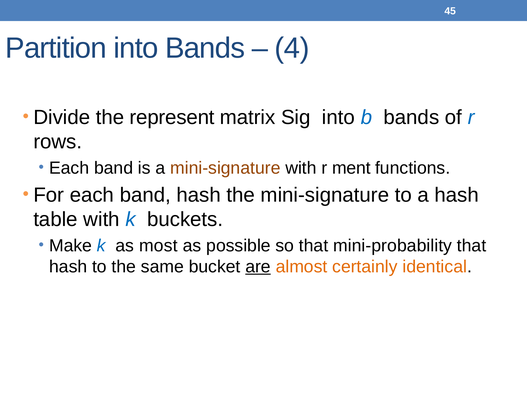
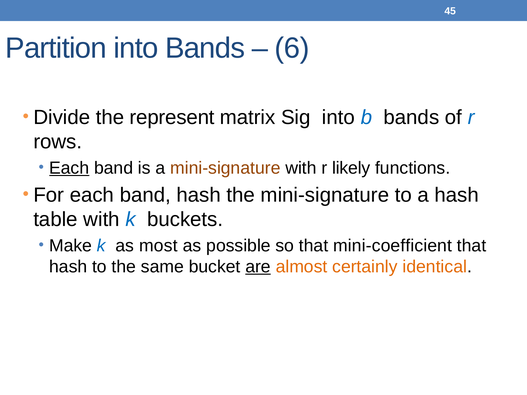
4: 4 -> 6 (292, 48)
Each underline: none -> present (69, 168)
ment: ment -> likely (351, 168)
mini-probability: mini-probability -> mini-coefficient (393, 246)
